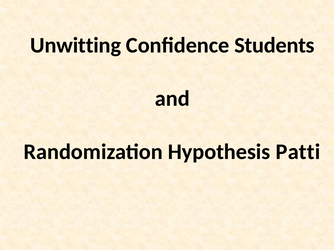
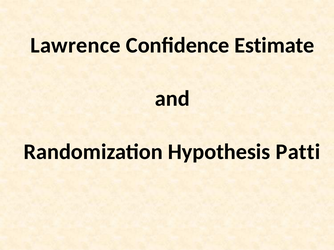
Unwitting: Unwitting -> Lawrence (75, 45)
Students: Students -> Estimate (274, 45)
